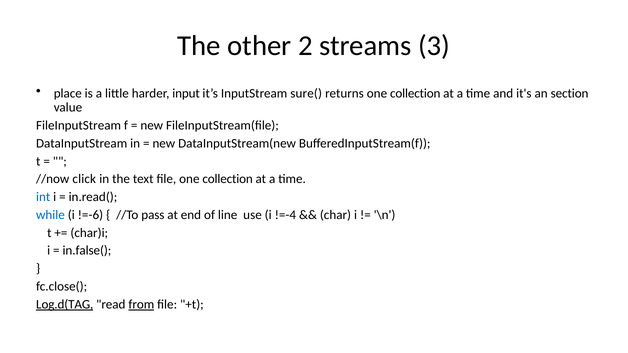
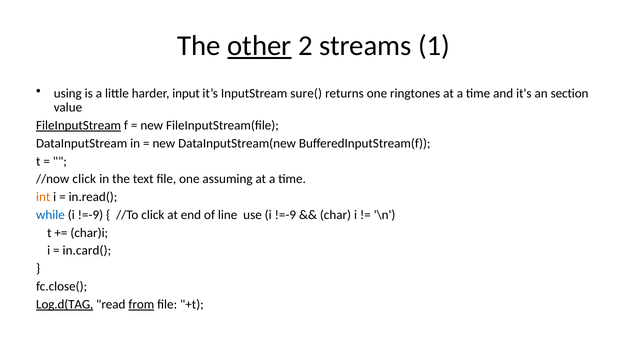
other underline: none -> present (259, 46)
3: 3 -> 1 (434, 46)
place: place -> using (68, 94)
returns one collection: collection -> ringtones (415, 94)
FileInputStream underline: none -> present (79, 126)
file one collection: collection -> assuming (228, 179)
int colour: blue -> orange (43, 197)
!=-6: !=-6 -> !=-9 (90, 215)
//To pass: pass -> click (153, 215)
use i !=-4: !=-4 -> !=-9 (285, 215)
in.false(: in.false( -> in.card( (87, 251)
